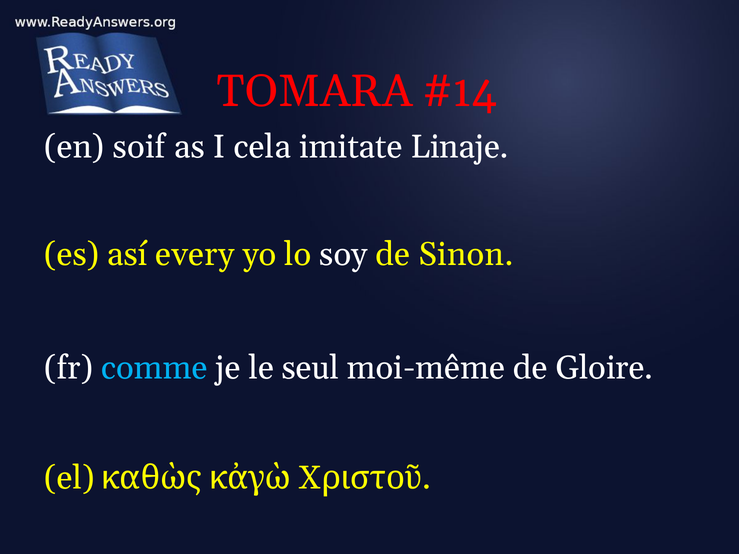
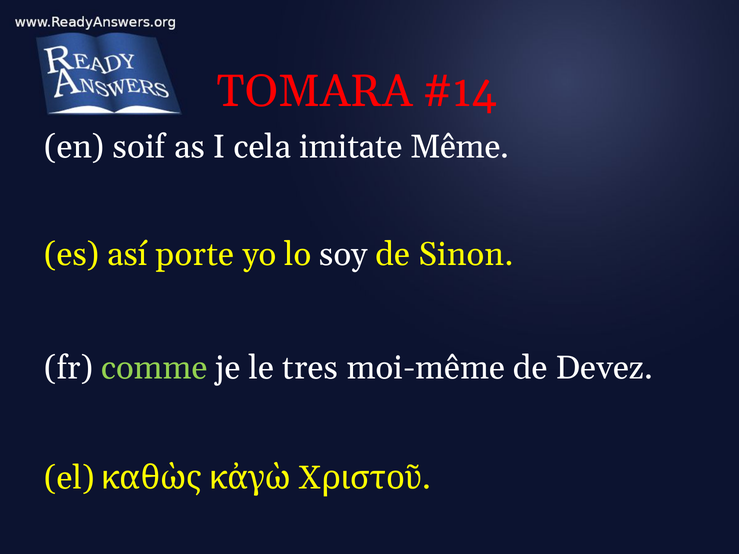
Linaje: Linaje -> Même (460, 147)
every: every -> porte (195, 254)
comme colour: light blue -> light green (154, 368)
seul: seul -> tres (310, 368)
Gloire: Gloire -> Devez (604, 368)
